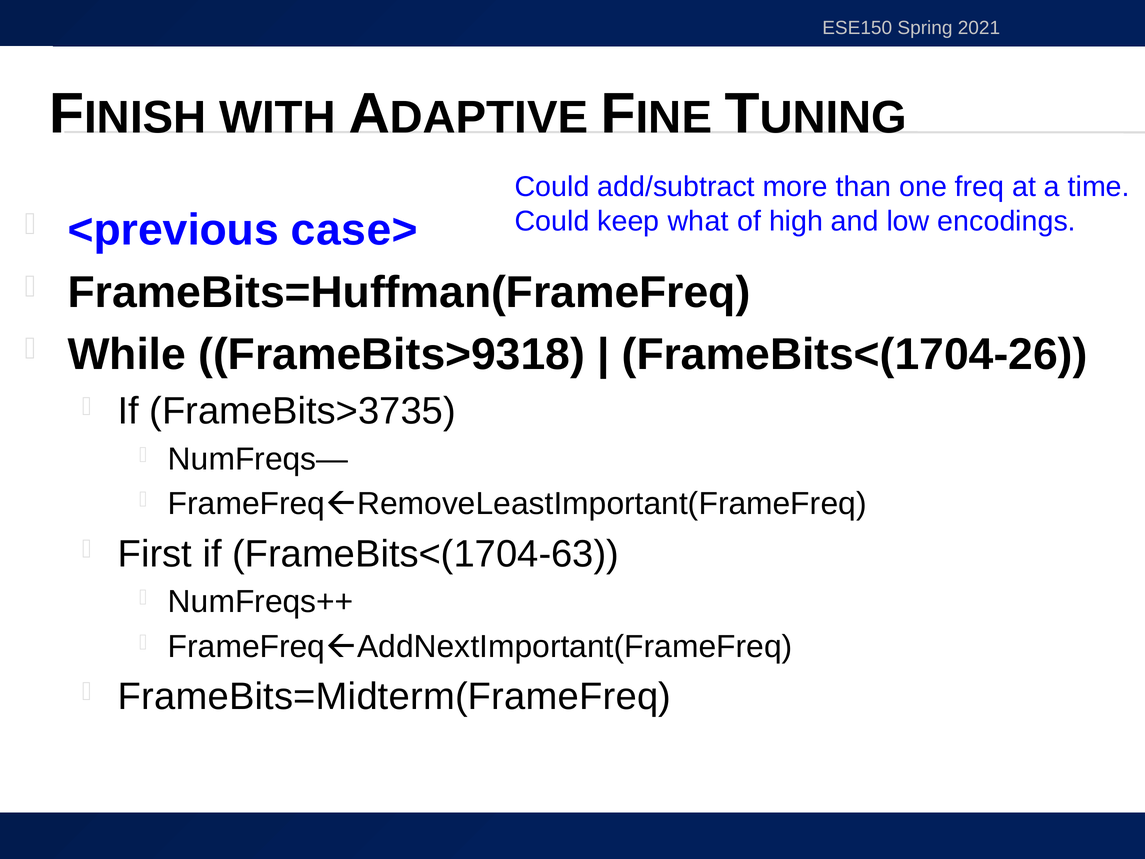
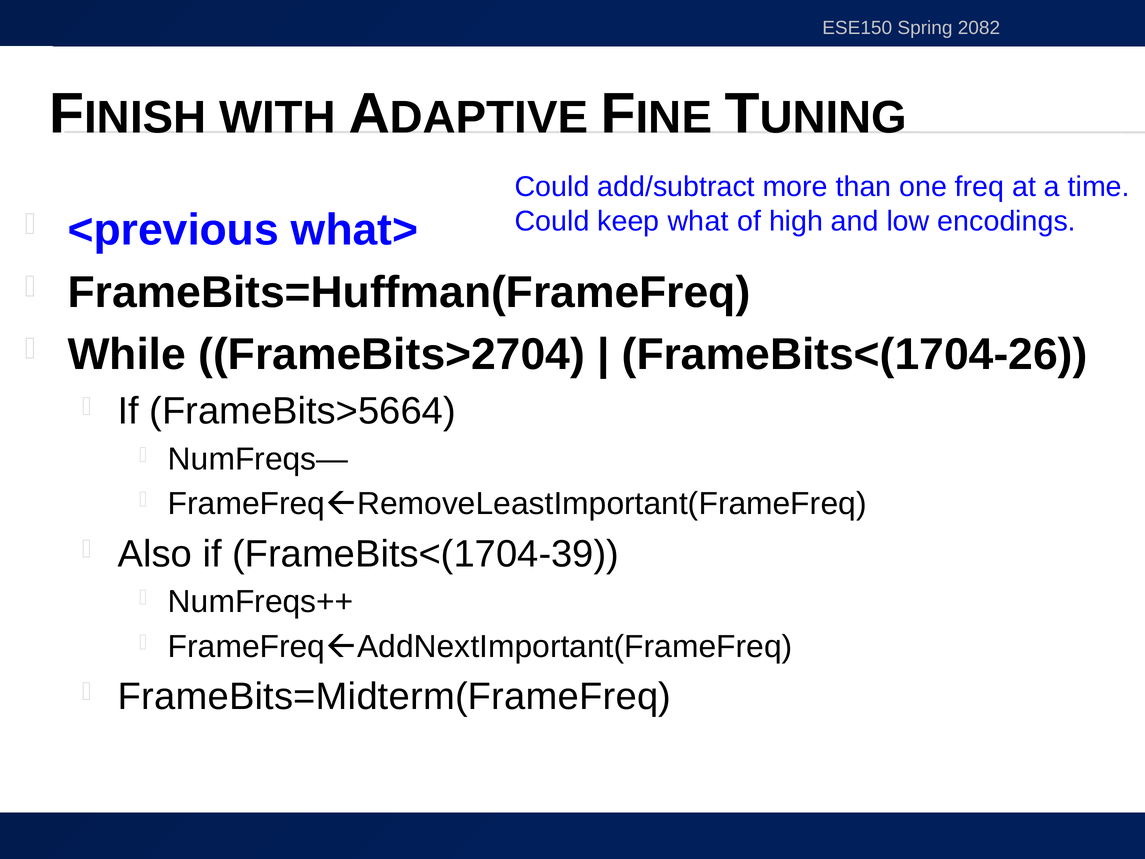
2021: 2021 -> 2082 (979, 28)
case>: case> -> what> (355, 230)
FrameBits>9318: FrameBits>9318 -> FrameBits>2704 (392, 354)
FrameBits>3735: FrameBits>3735 -> FrameBits>5664 (303, 411)
First: First -> Also (155, 554)
FrameBits<(1704-63: FrameBits<(1704-63 -> FrameBits<(1704-39 (426, 554)
